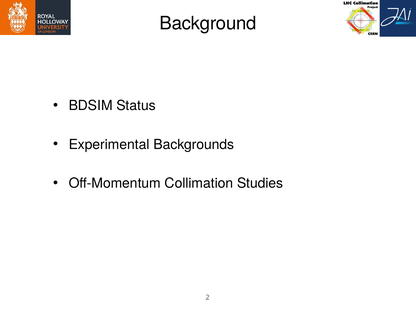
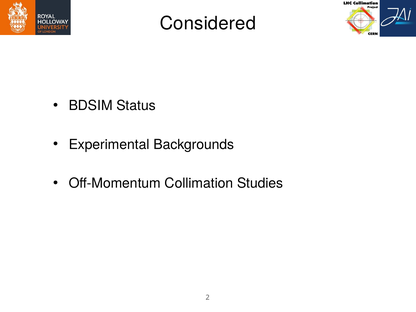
Background: Background -> Considered (208, 23)
